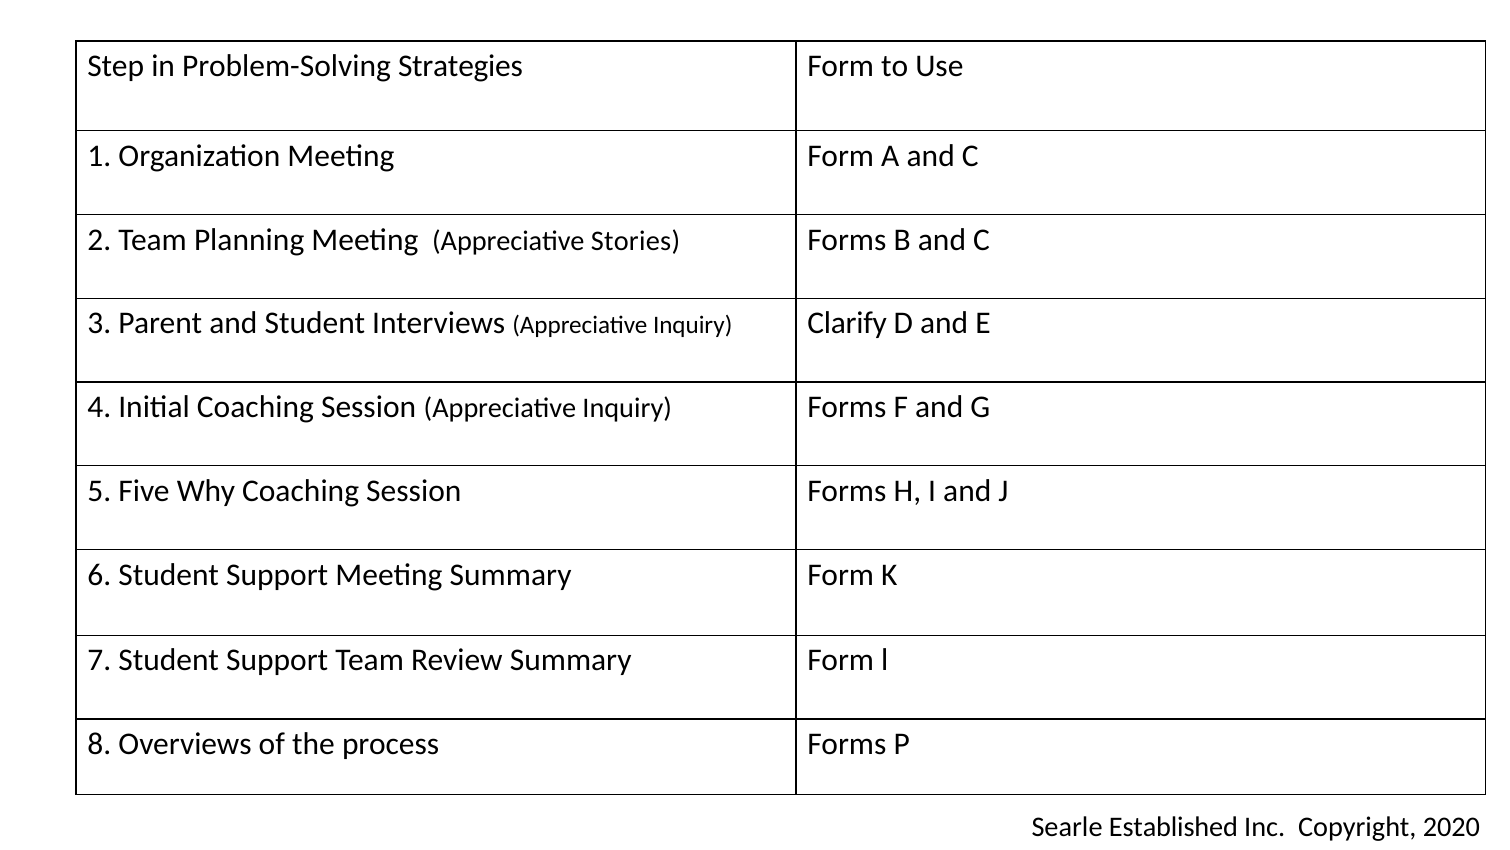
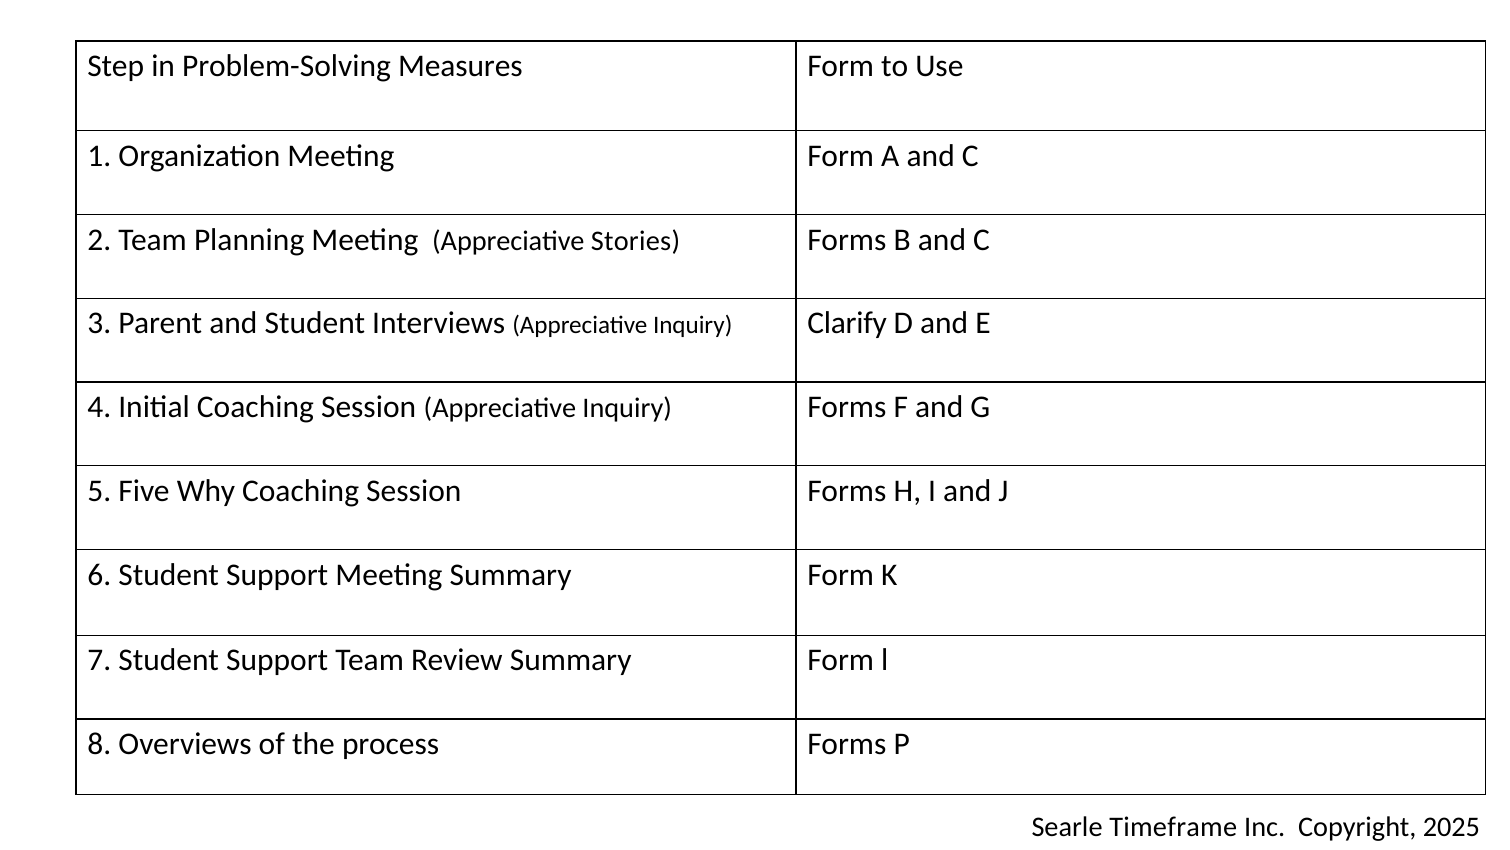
Strategies: Strategies -> Measures (460, 66)
Established: Established -> Timeframe (1173, 827)
2020: 2020 -> 2025 (1451, 827)
